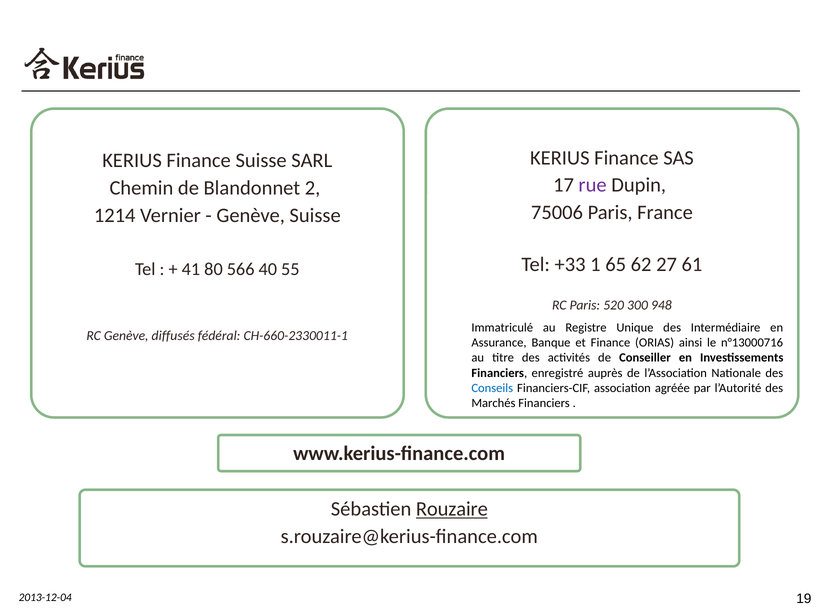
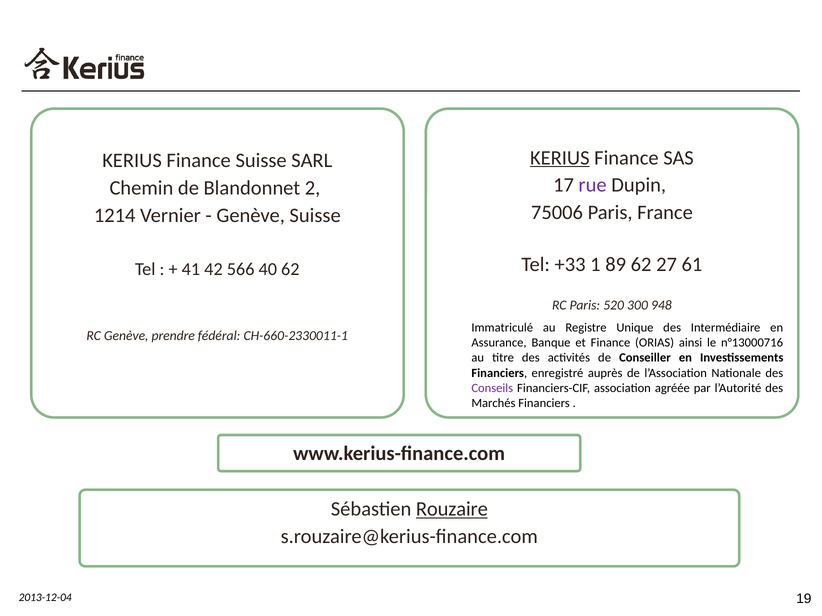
KERIUS underline: none -> present (560, 158)
65: 65 -> 89 (616, 265)
80: 80 -> 42 (213, 270)
40 55: 55 -> 62 (290, 270)
diffusés: diffusés -> prendre (173, 336)
Conseils colour: blue -> purple (492, 388)
